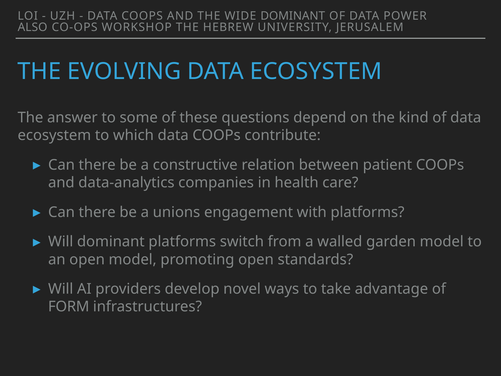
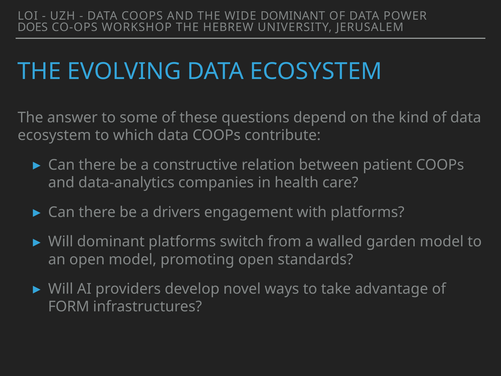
ALSO: ALSO -> DOES (33, 27)
unions: unions -> drivers (177, 212)
